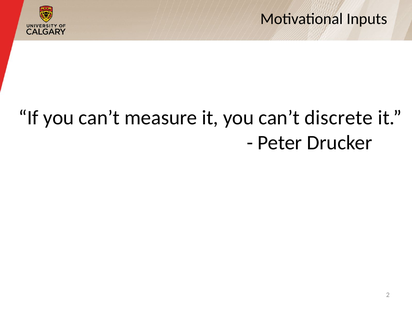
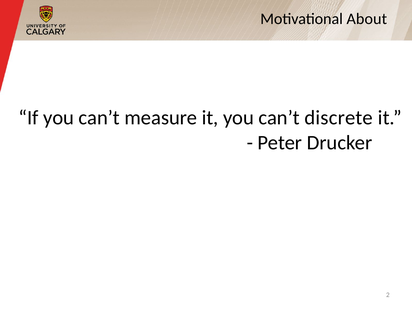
Inputs: Inputs -> About (367, 19)
